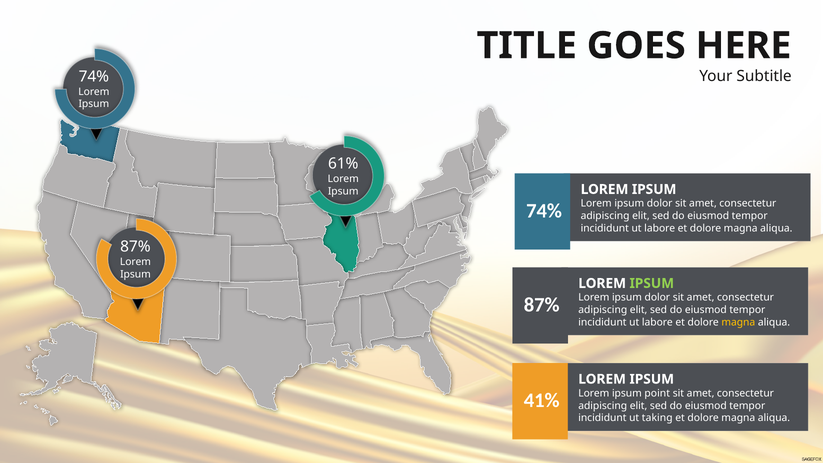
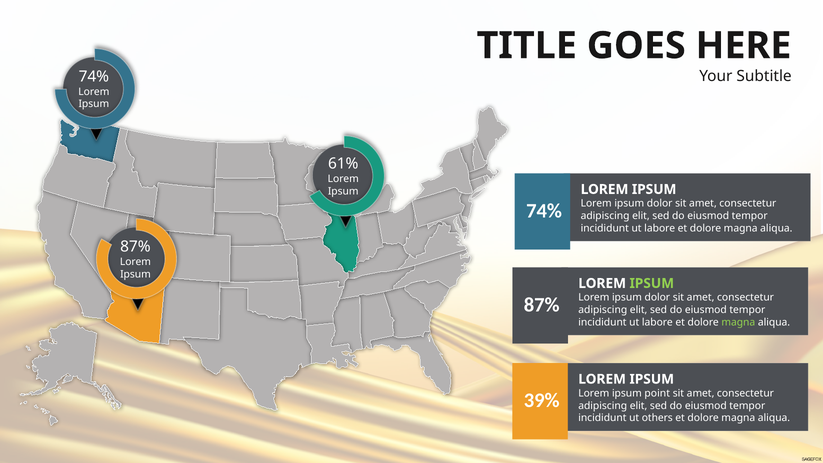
magna colour: yellow -> light green (738, 322)
41%: 41% -> 39% (542, 400)
taking: taking -> others (657, 418)
